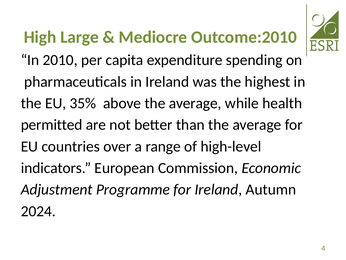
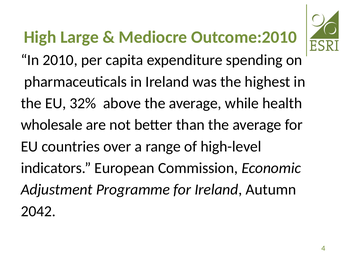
35%: 35% -> 32% (83, 103)
permitted: permitted -> wholesale (52, 125)
2024: 2024 -> 2042 (38, 211)
